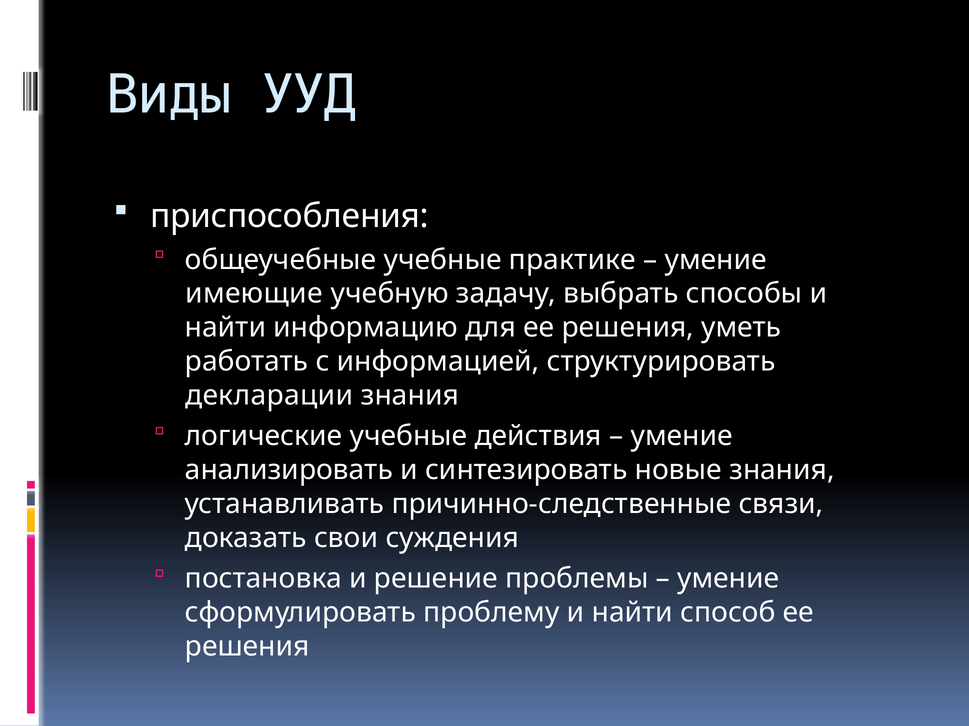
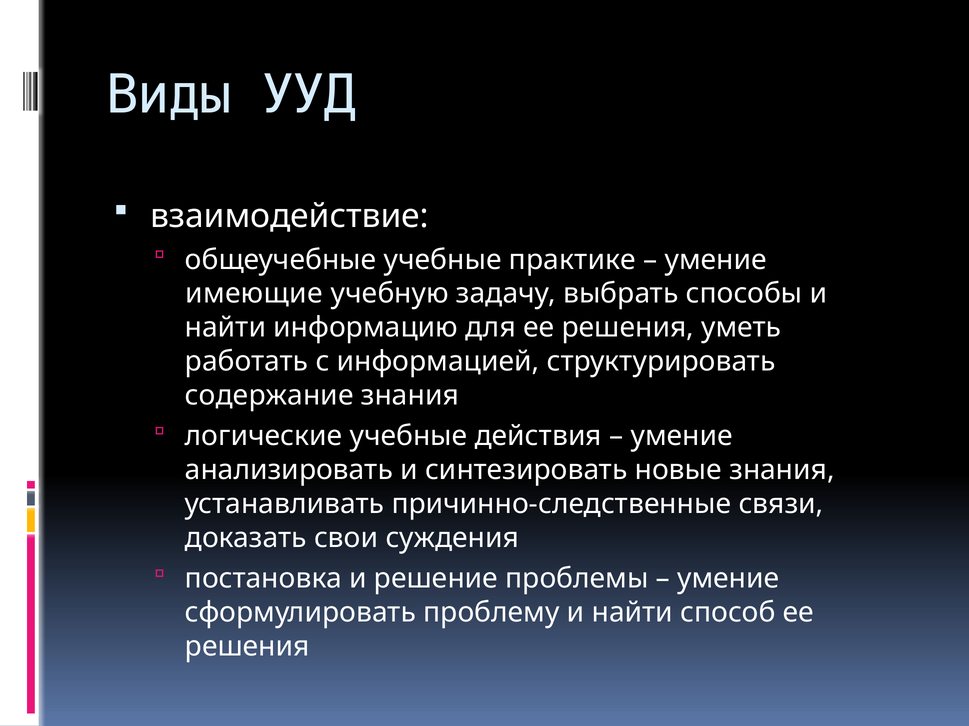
приспособления: приспособления -> взаимодействие (289, 216)
декларации: декларации -> содержание (269, 396)
